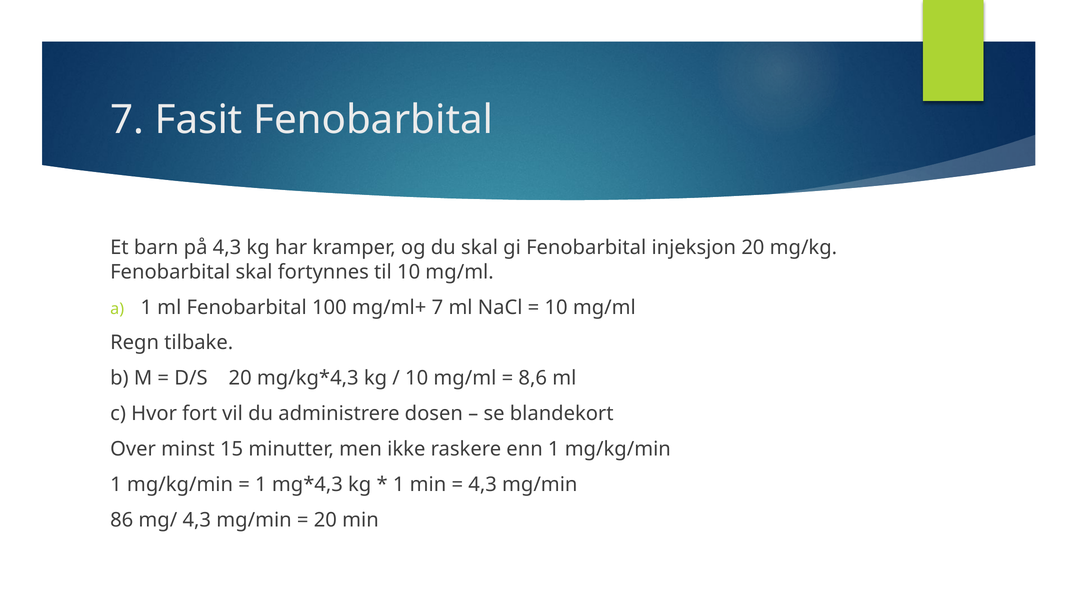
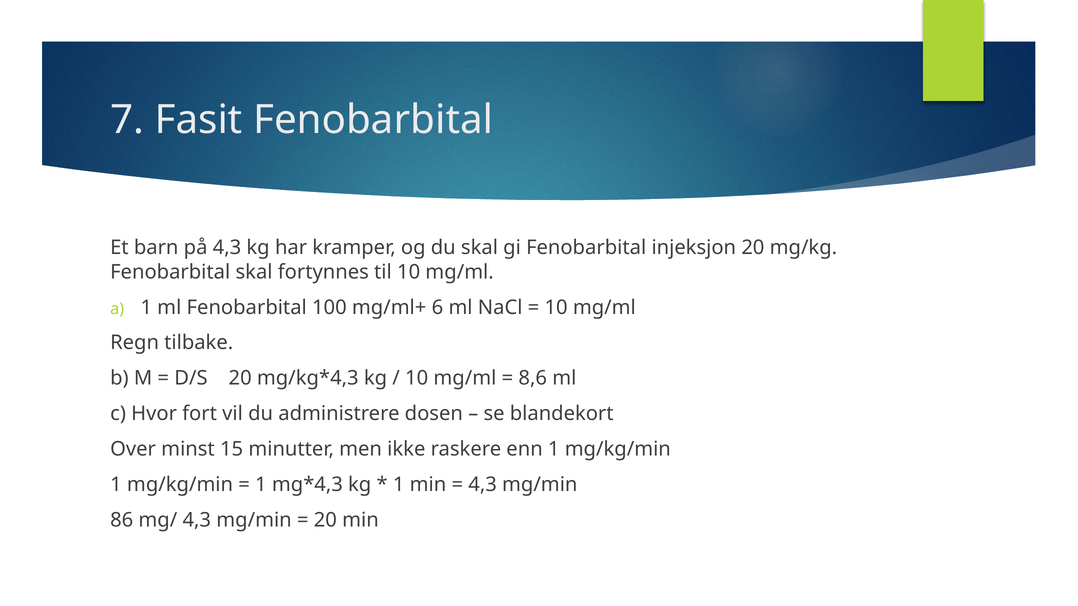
mg/ml+ 7: 7 -> 6 (437, 308)
